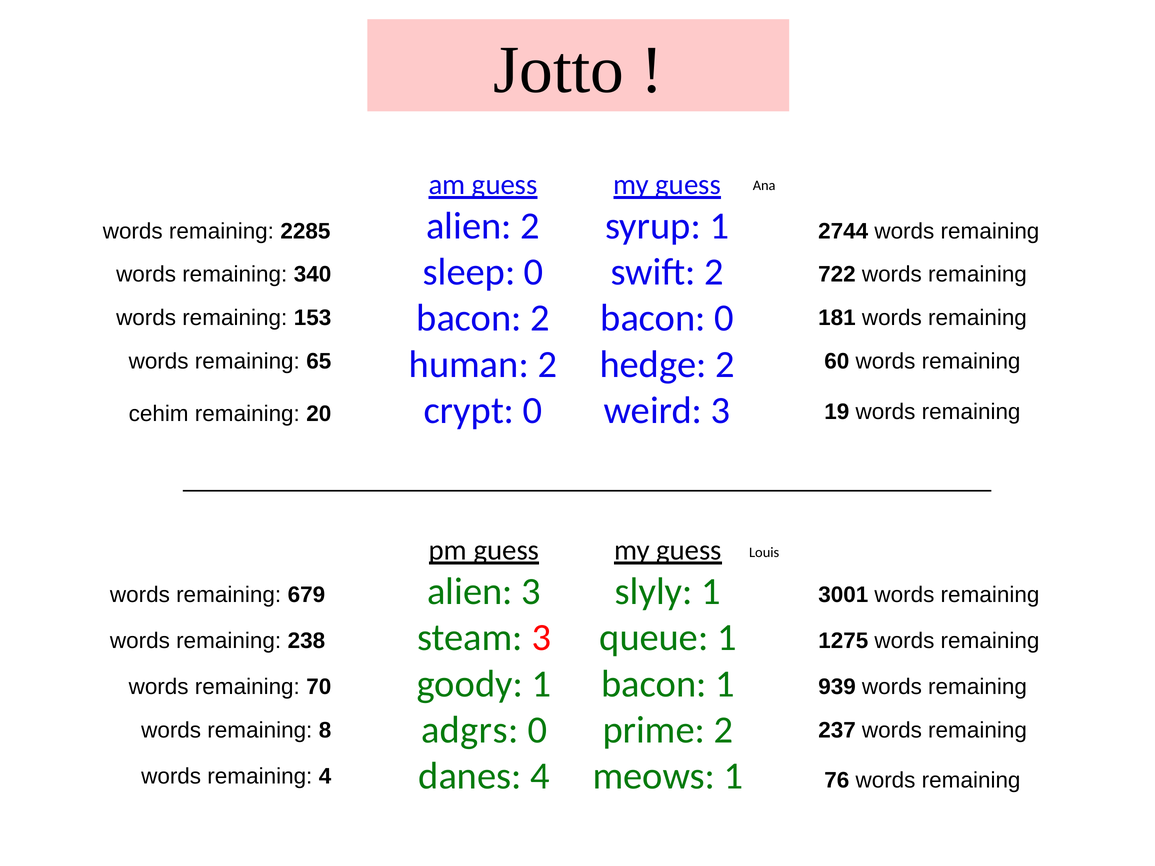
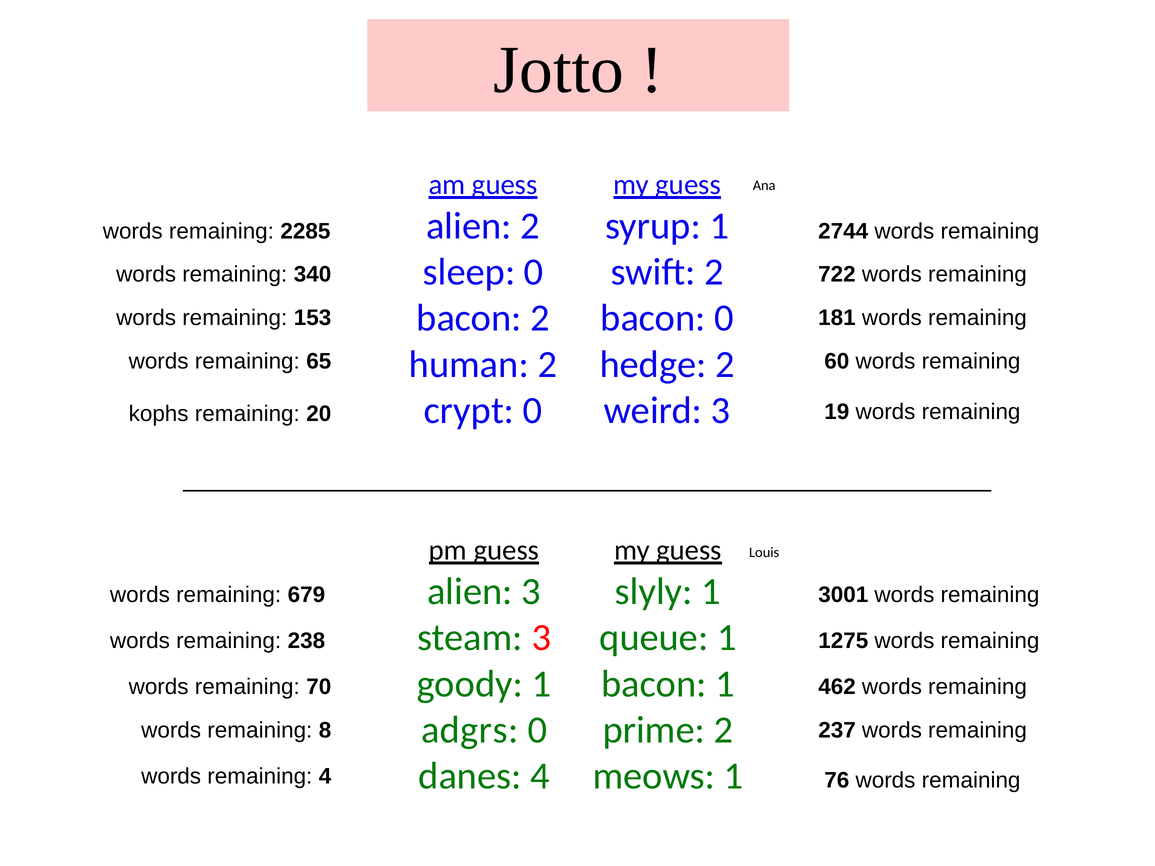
cehim: cehim -> kophs (159, 414)
939: 939 -> 462 (837, 687)
